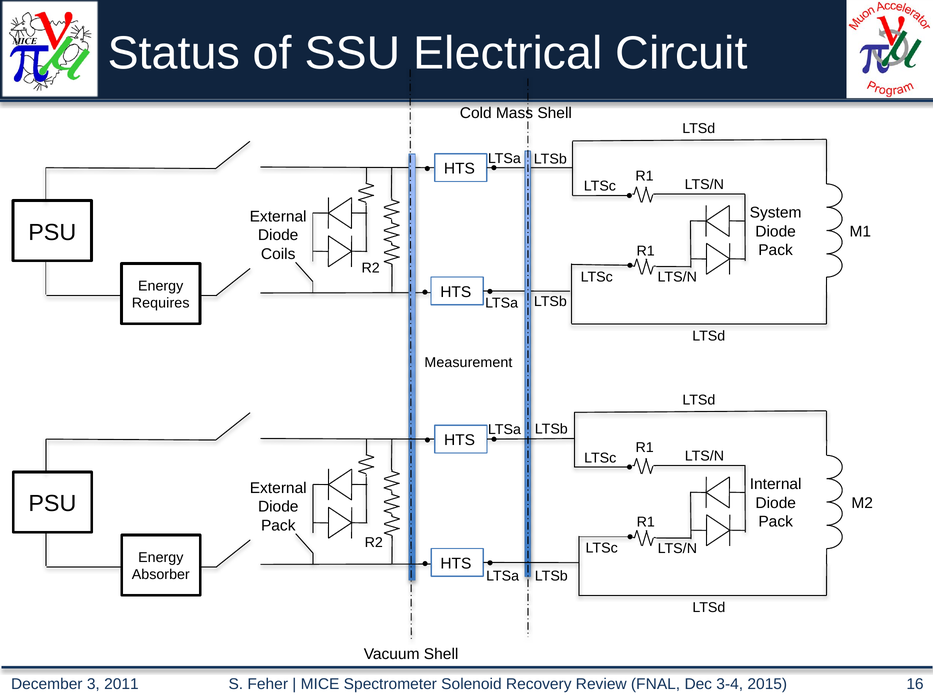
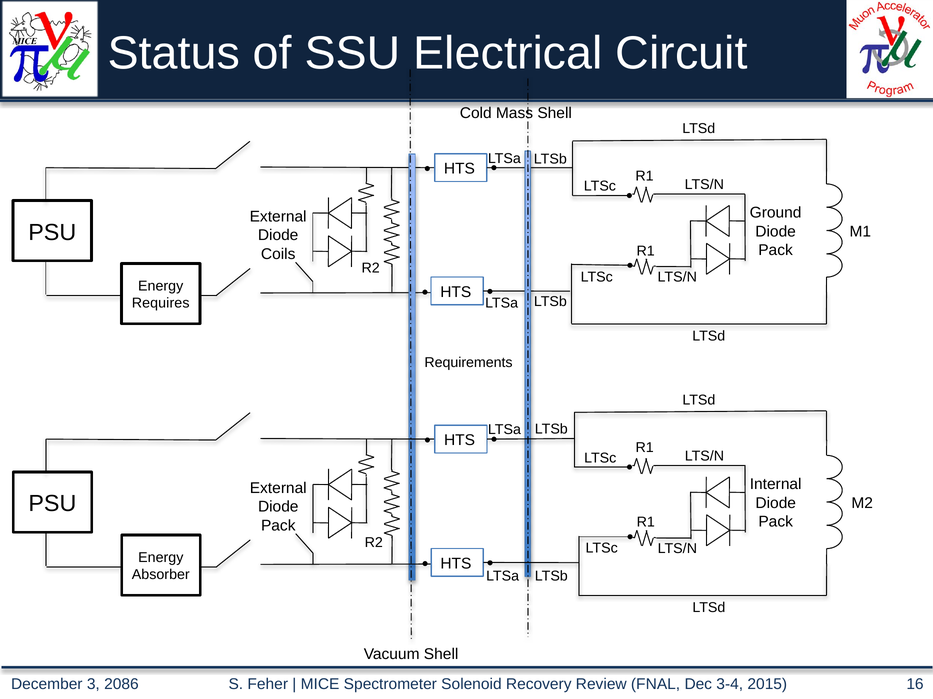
System: System -> Ground (776, 213)
Measurement: Measurement -> Requirements (468, 363)
2011: 2011 -> 2086 (121, 685)
